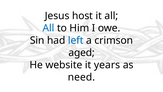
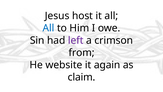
left colour: blue -> purple (76, 40)
aged: aged -> from (82, 52)
years: years -> again (107, 65)
need: need -> claim (82, 77)
